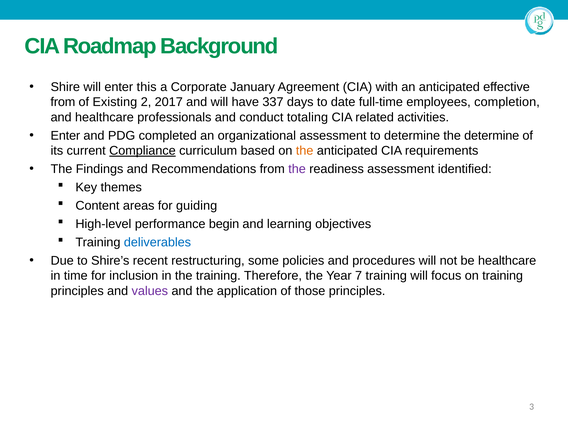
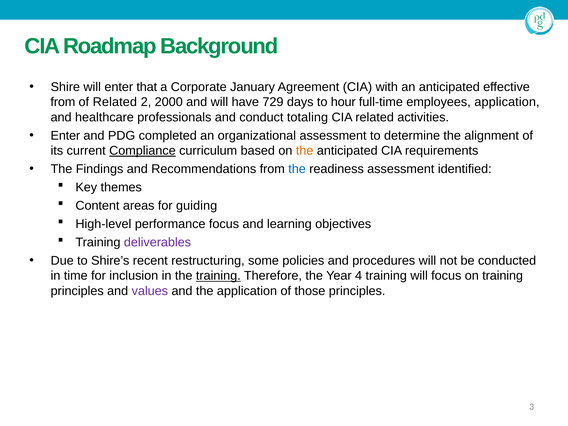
this: this -> that (147, 87)
of Existing: Existing -> Related (115, 102)
2017: 2017 -> 2000 (169, 102)
337: 337 -> 729 (273, 102)
date: date -> hour (343, 102)
employees completion: completion -> application (507, 102)
the determine: determine -> alignment (492, 136)
the colour: purple -> blue (297, 169)
performance begin: begin -> focus (224, 224)
deliverables colour: blue -> purple (157, 242)
be healthcare: healthcare -> conducted (507, 261)
training underline: none -> present (218, 276)
7: 7 -> 4 (359, 276)
